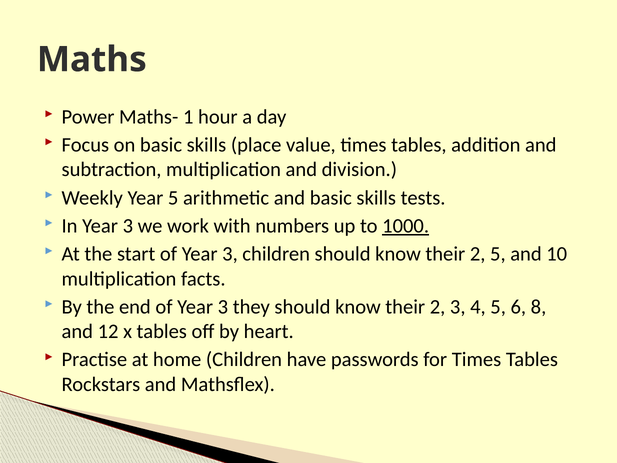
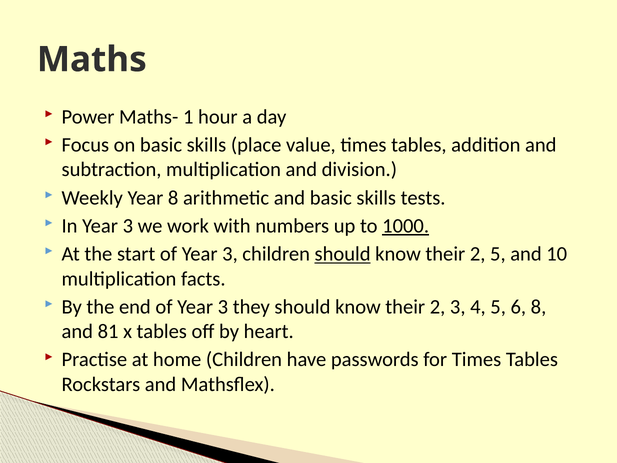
Year 5: 5 -> 8 (173, 198)
should underline: none -> present (343, 254)
12: 12 -> 81 (108, 331)
